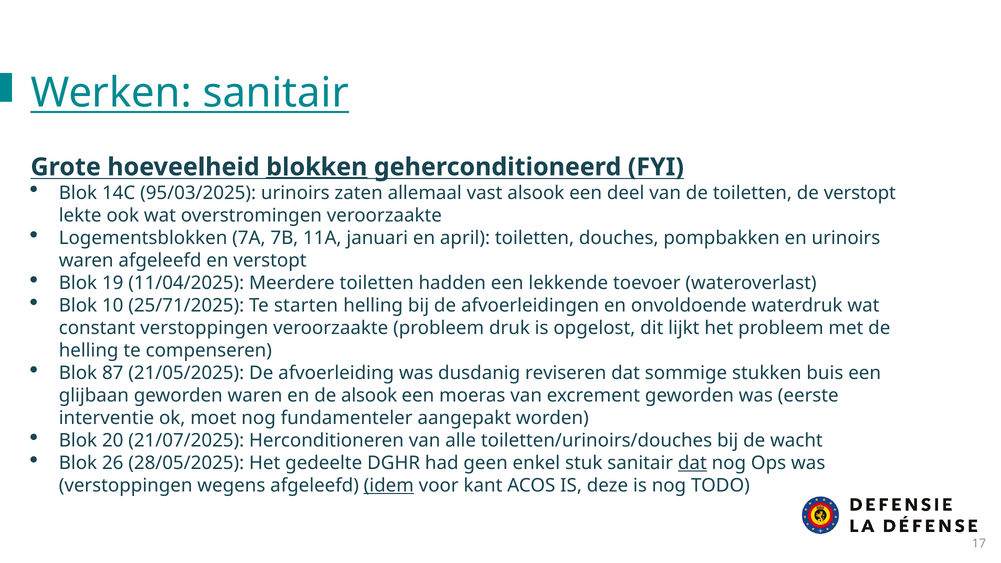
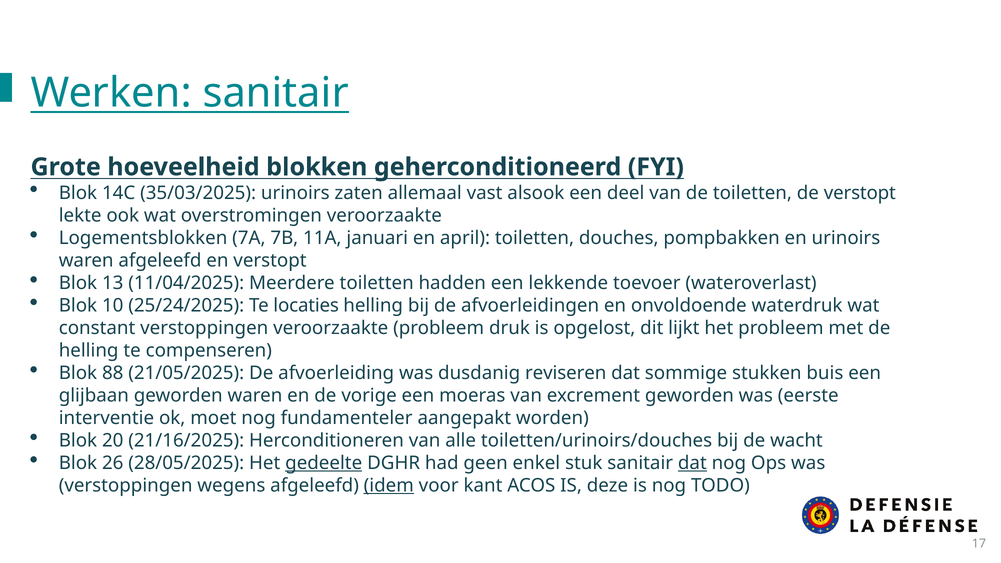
blokken underline: present -> none (317, 167)
95/03/2025: 95/03/2025 -> 35/03/2025 (198, 193)
19: 19 -> 13 (113, 283)
25/71/2025: 25/71/2025 -> 25/24/2025 (186, 305)
starten: starten -> locaties (306, 305)
87: 87 -> 88 (113, 373)
de alsook: alsook -> vorige (369, 396)
21/07/2025: 21/07/2025 -> 21/16/2025 (186, 441)
gedeelte underline: none -> present (324, 463)
